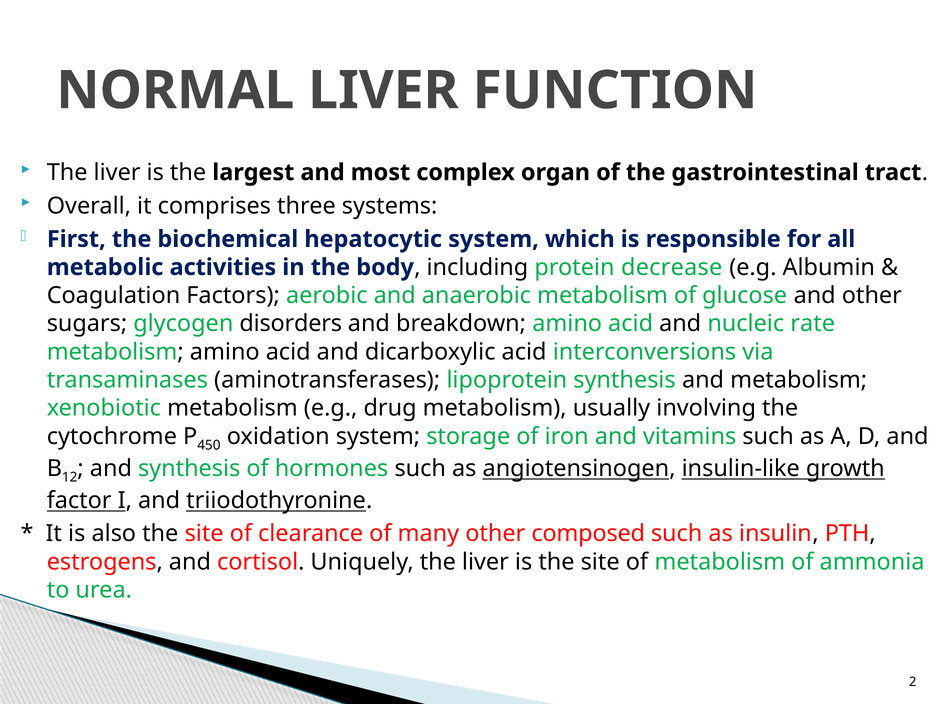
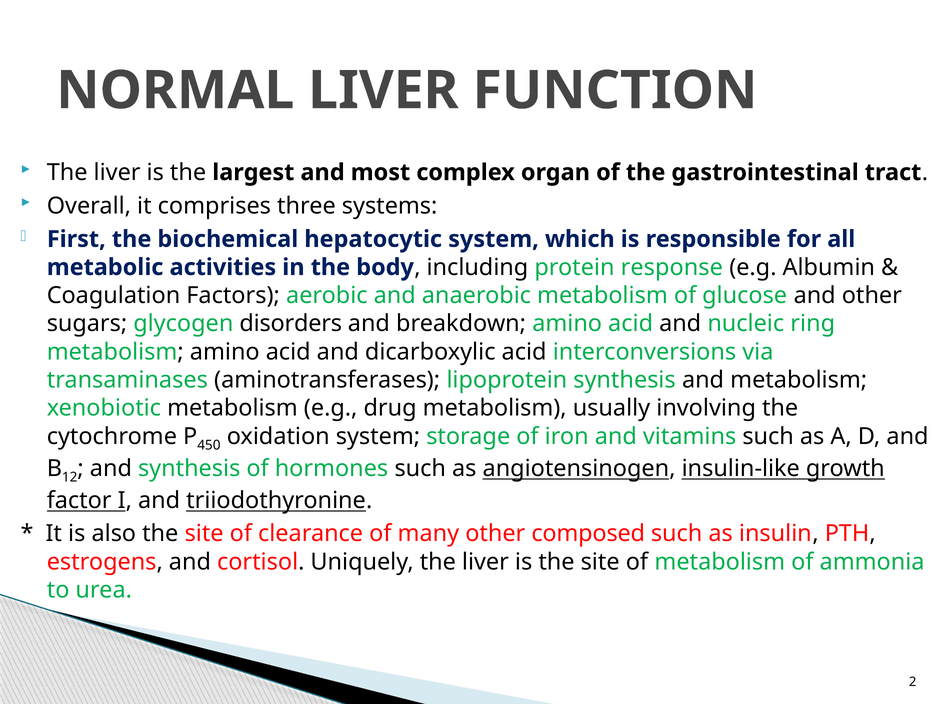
decrease: decrease -> response (672, 267)
rate: rate -> ring (813, 324)
